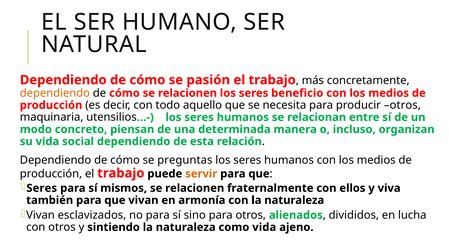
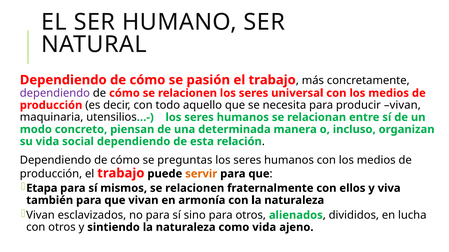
dependiendo colour: orange -> purple (55, 93)
beneficio: beneficio -> universal (297, 93)
producir otros: otros -> vivan (402, 105)
Seres: Seres -> Etapa (42, 189)
